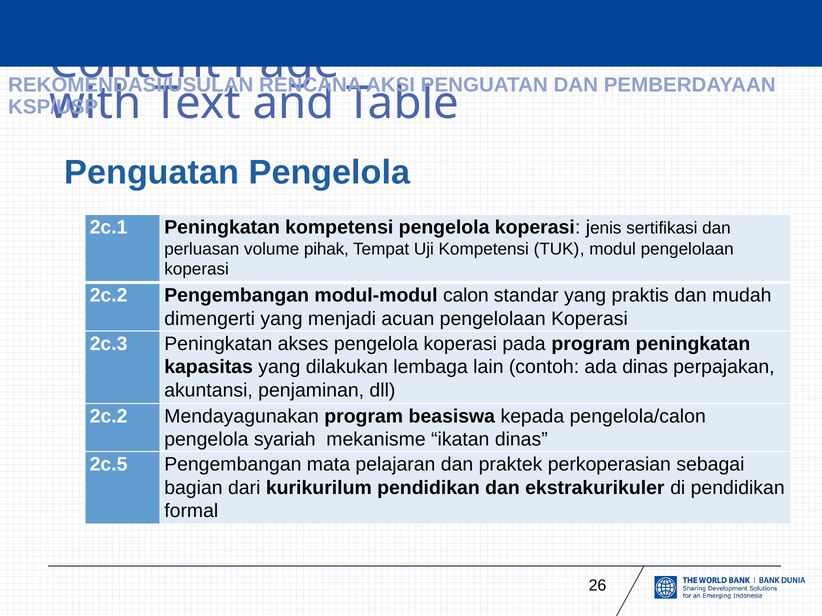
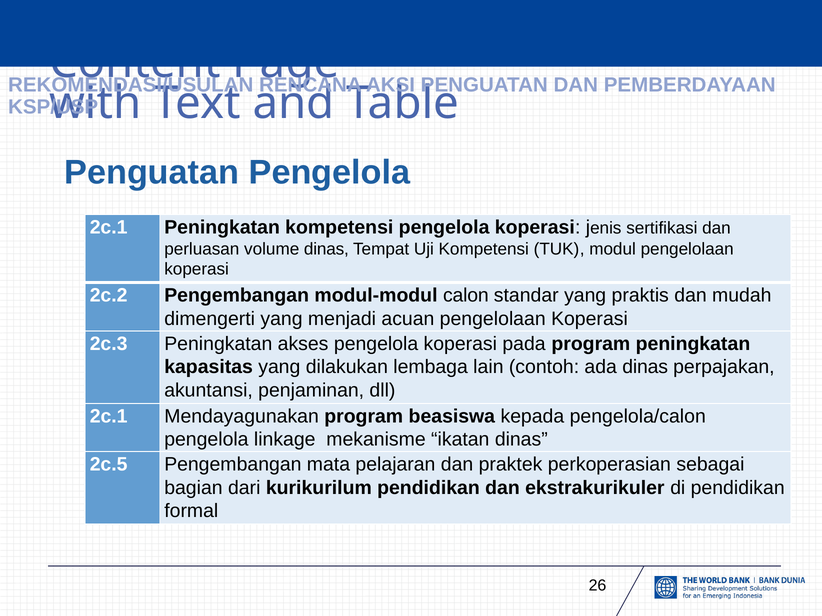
volume pihak: pihak -> dinas (326, 249)
2c.2: 2c.2 -> 2c.1 (109, 416)
syariah: syariah -> linkage (285, 440)
